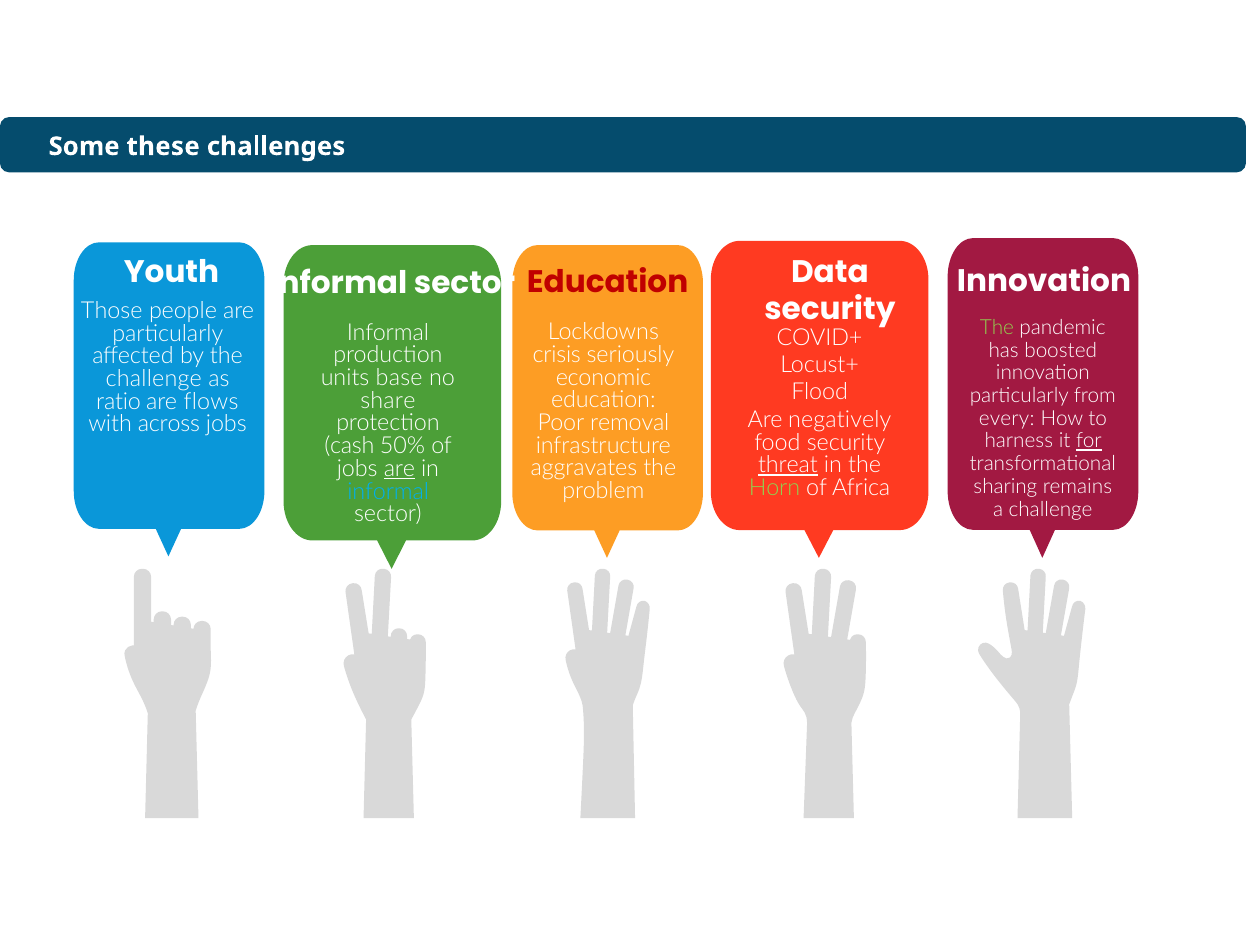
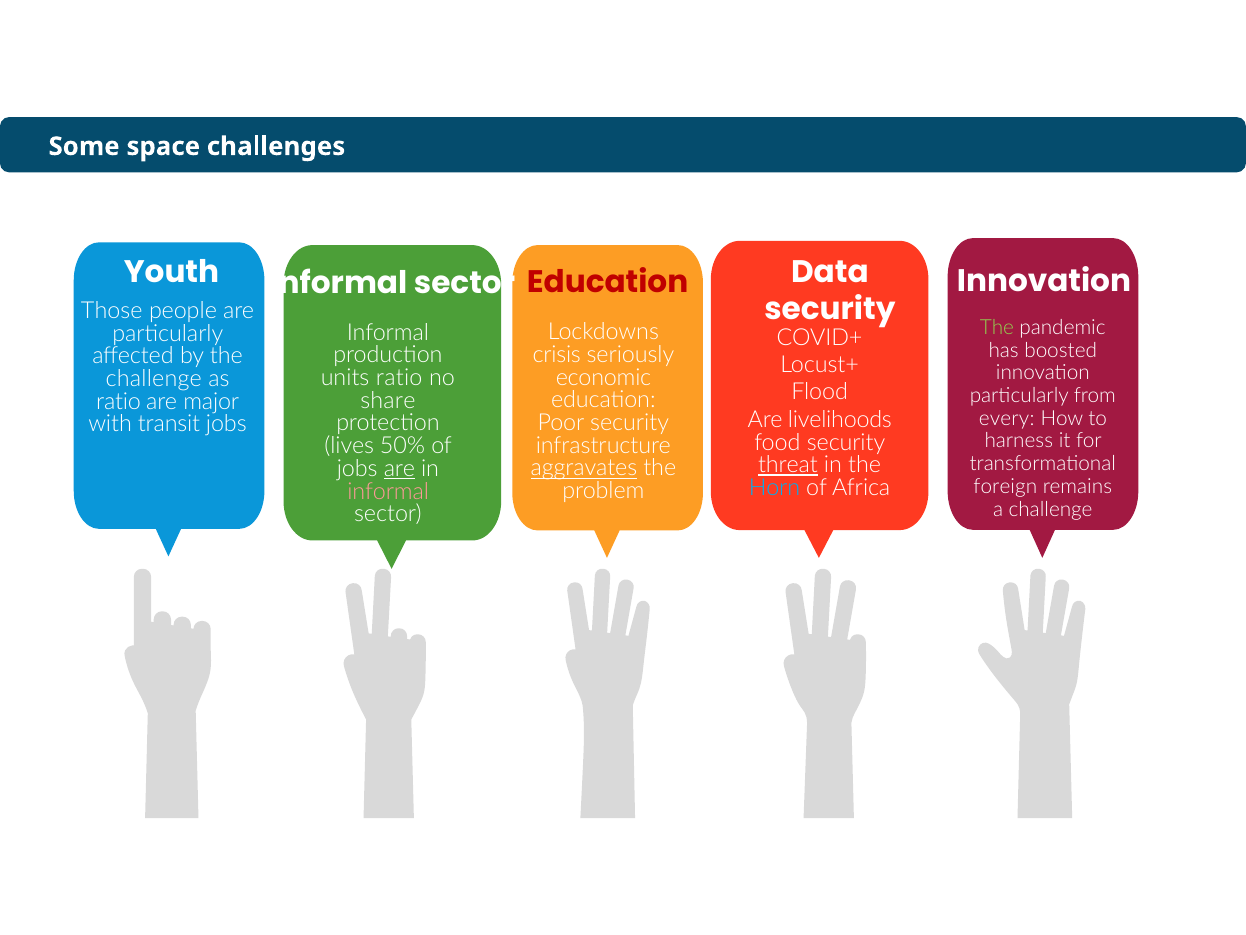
these: these -> space (163, 146)
units base: base -> ratio (399, 378)
flows: flows -> major (211, 401)
negatively: negatively -> livelihoods (840, 419)
Poor removal: removal -> security (630, 423)
across: across -> transit (169, 424)
for underline: present -> none (1089, 441)
cash: cash -> lives (349, 446)
aggravates underline: none -> present (584, 468)
sharing: sharing -> foreign (1005, 486)
Horn colour: light green -> light blue (775, 488)
informal colour: light blue -> pink (388, 491)
